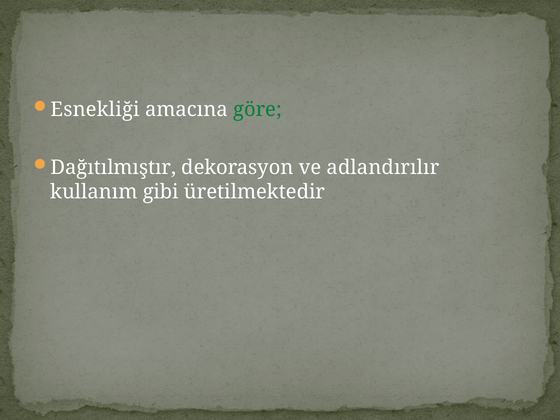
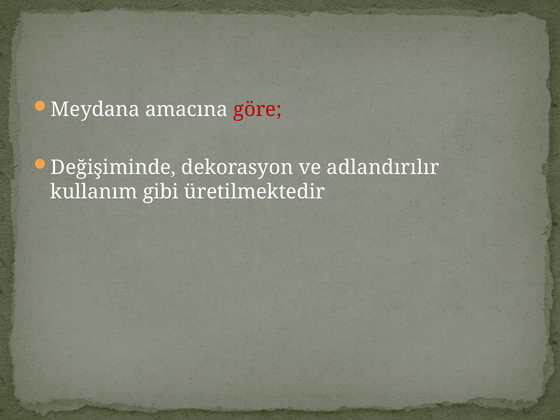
Esnekliği: Esnekliği -> Meydana (95, 110)
göre colour: green -> red (257, 110)
Dağıtılmıştır: Dağıtılmıştır -> Değişiminde (113, 167)
